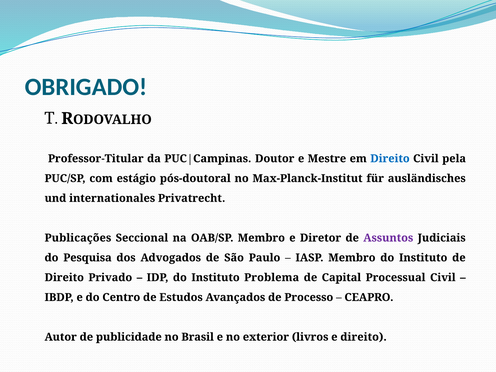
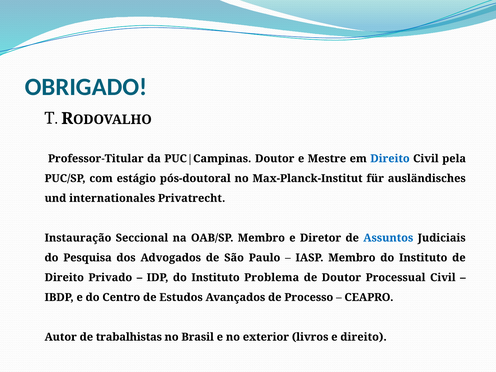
Publicações: Publicações -> Instauração (78, 238)
Assuntos colour: purple -> blue (388, 238)
de Capital: Capital -> Doutor (341, 278)
publicidade: publicidade -> trabalhistas (129, 337)
